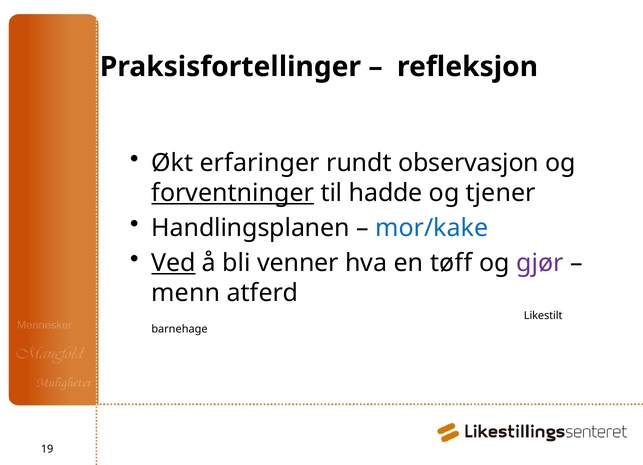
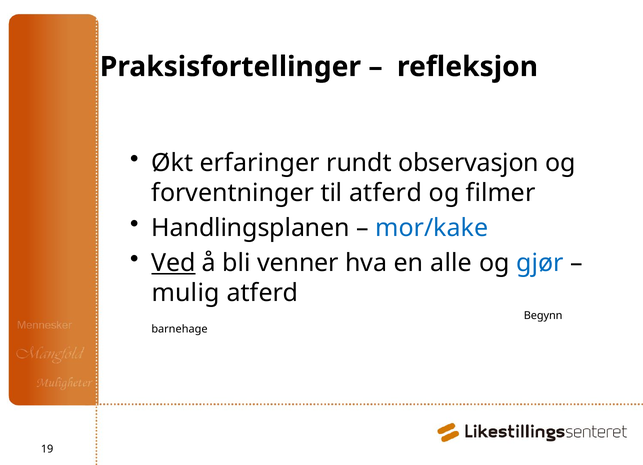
forventninger underline: present -> none (233, 193)
til hadde: hadde -> atferd (386, 193)
tjener: tjener -> filmer (501, 193)
tøff: tøff -> alle (451, 263)
gjør colour: purple -> blue (540, 263)
menn: menn -> mulig (186, 293)
Likestilt: Likestilt -> Begynn (543, 316)
